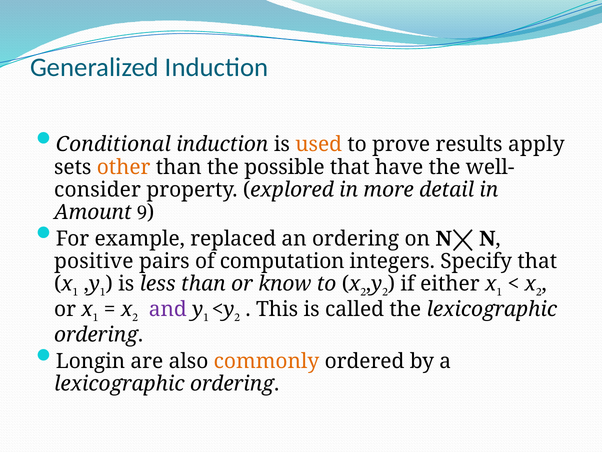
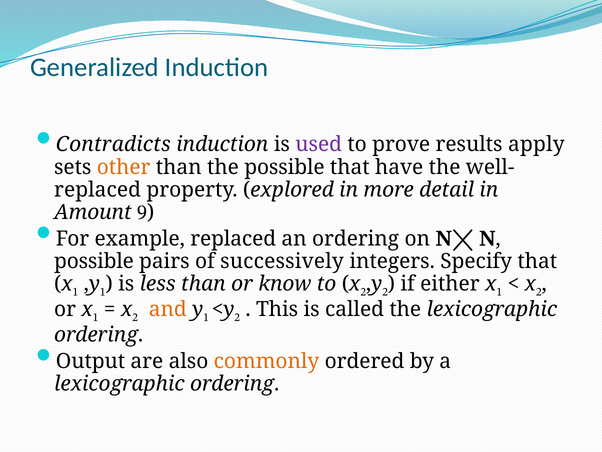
Conditional: Conditional -> Contradicts (113, 144)
used colour: orange -> purple (319, 144)
consider: consider -> replaced (98, 190)
positive: positive -> possible (94, 261)
computation: computation -> successively (282, 261)
and colour: purple -> orange (168, 309)
Longin: Longin -> Output (90, 361)
